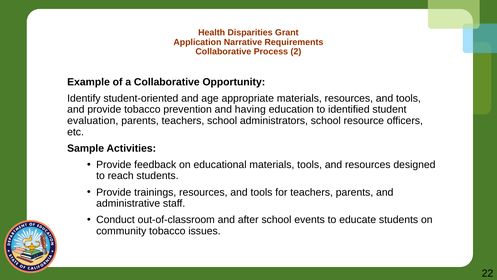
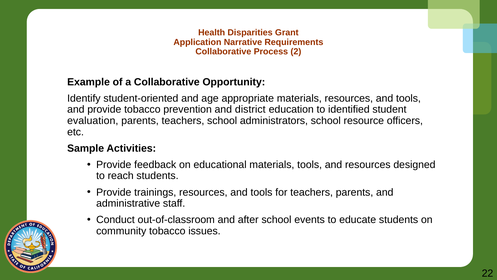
having: having -> district (250, 109)
